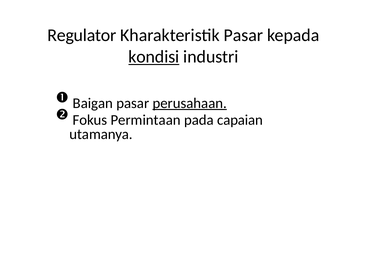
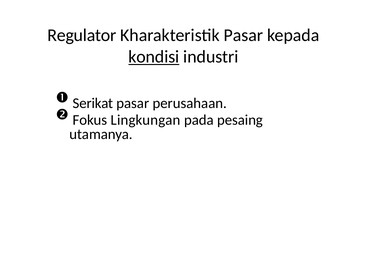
Baigan: Baigan -> Serikat (93, 103)
perusahaan underline: present -> none (190, 103)
Permintaan: Permintaan -> Lingkungan (146, 120)
capaian: capaian -> pesaing (240, 120)
